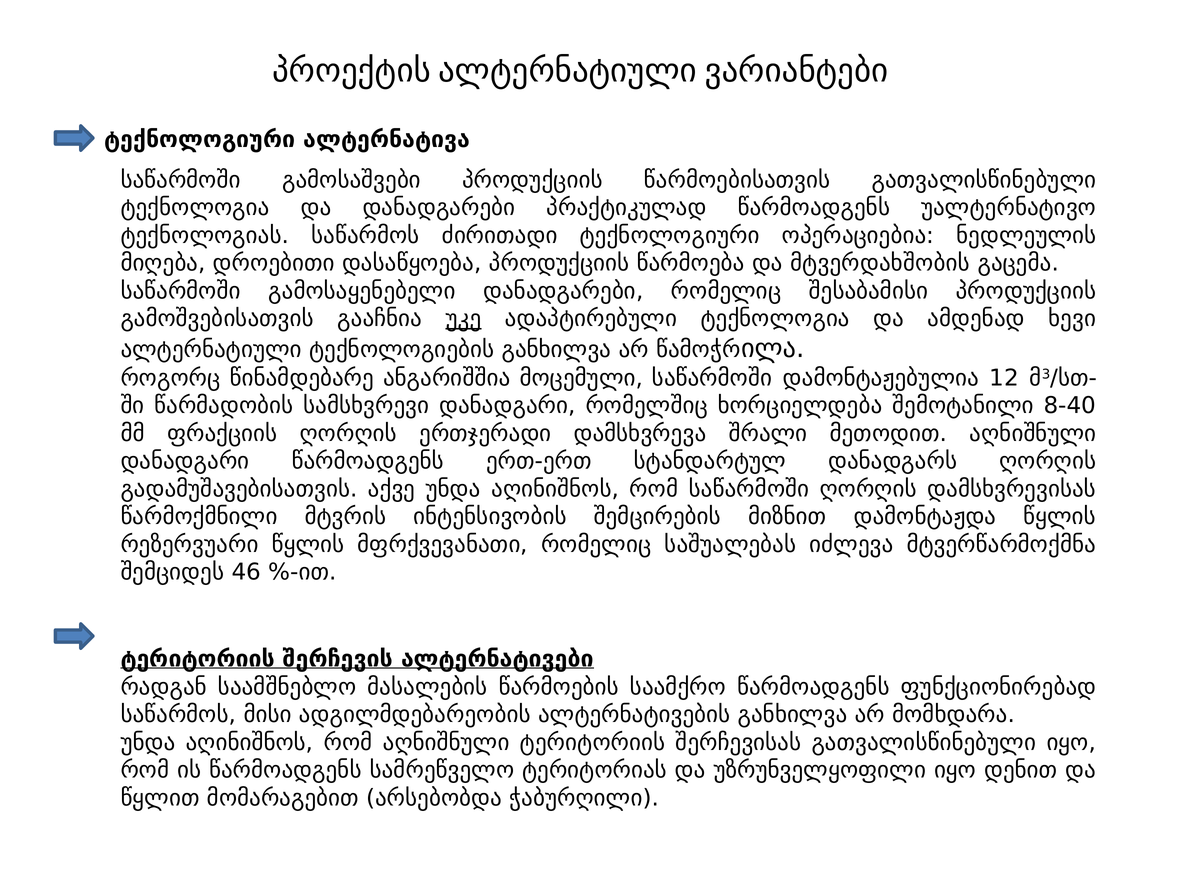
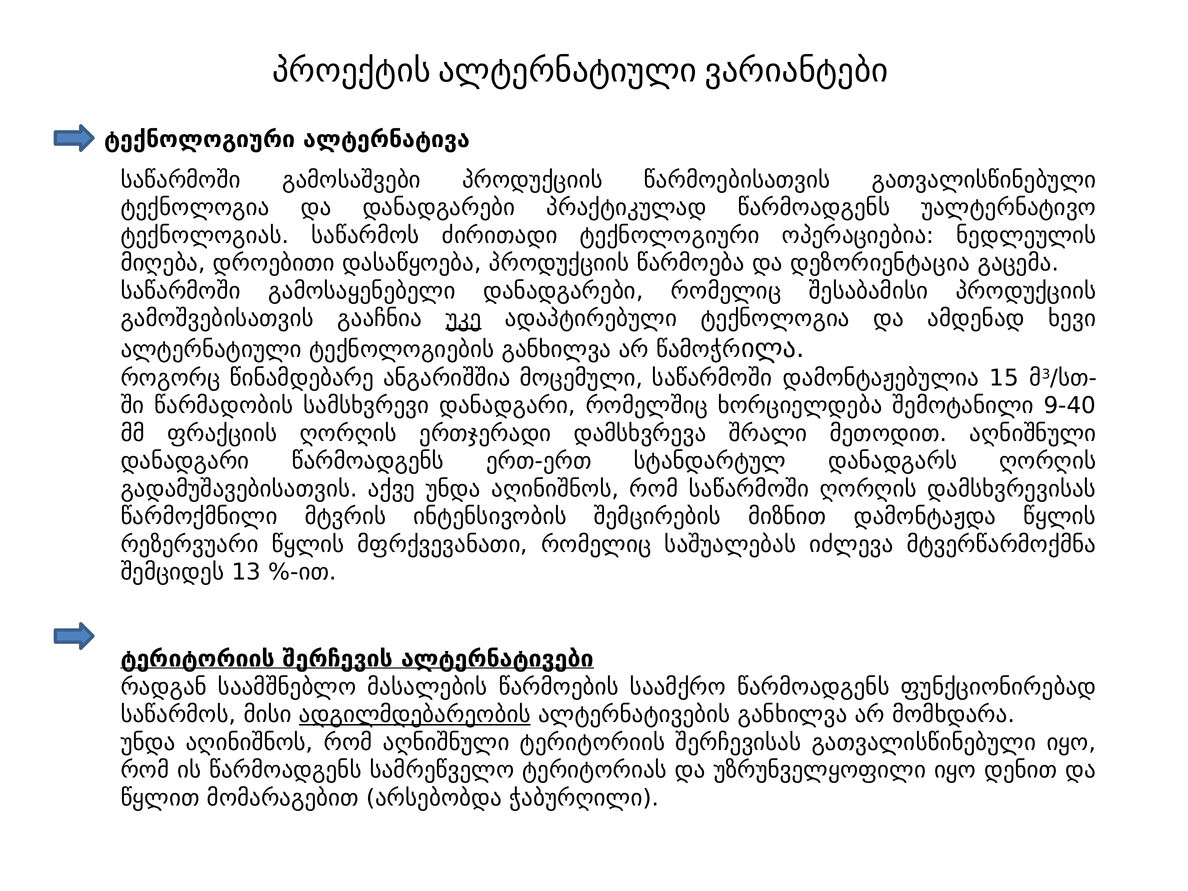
მტვერდახშობის: მტვერდახშობის -> დეზორიენტაცია (880, 263)
12: 12 -> 15 (1004, 378)
8-40: 8-40 -> 9-40 (1070, 406)
46: 46 -> 13 (246, 572)
ადგილმდებარეობის underline: none -> present (415, 715)
